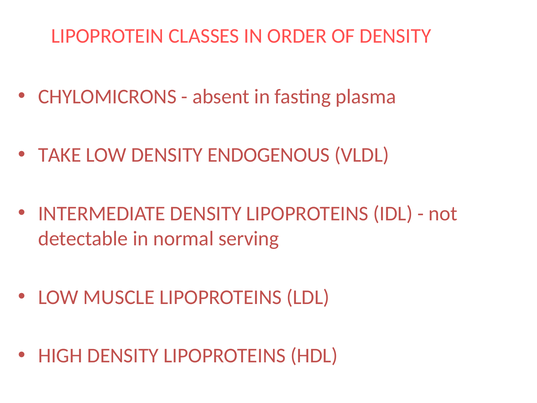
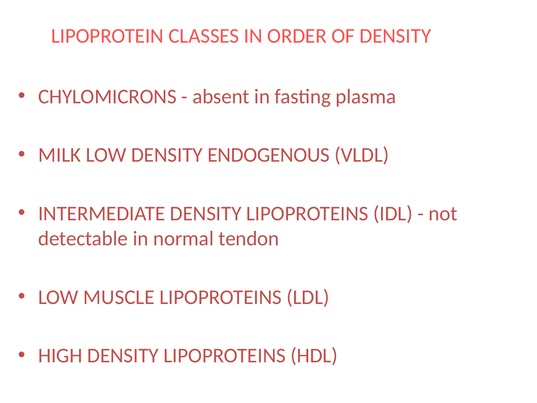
TAKE: TAKE -> MILK (60, 155)
serving: serving -> tendon (249, 238)
